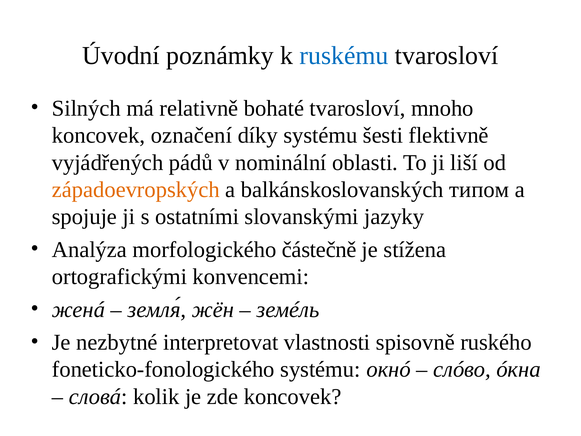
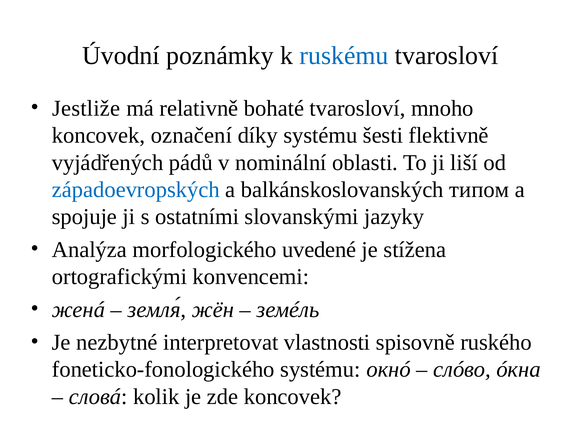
Silných: Silných -> Jestliže (86, 108)
západoevropských colour: orange -> blue (136, 190)
částečně: částečně -> uvedené (319, 249)
